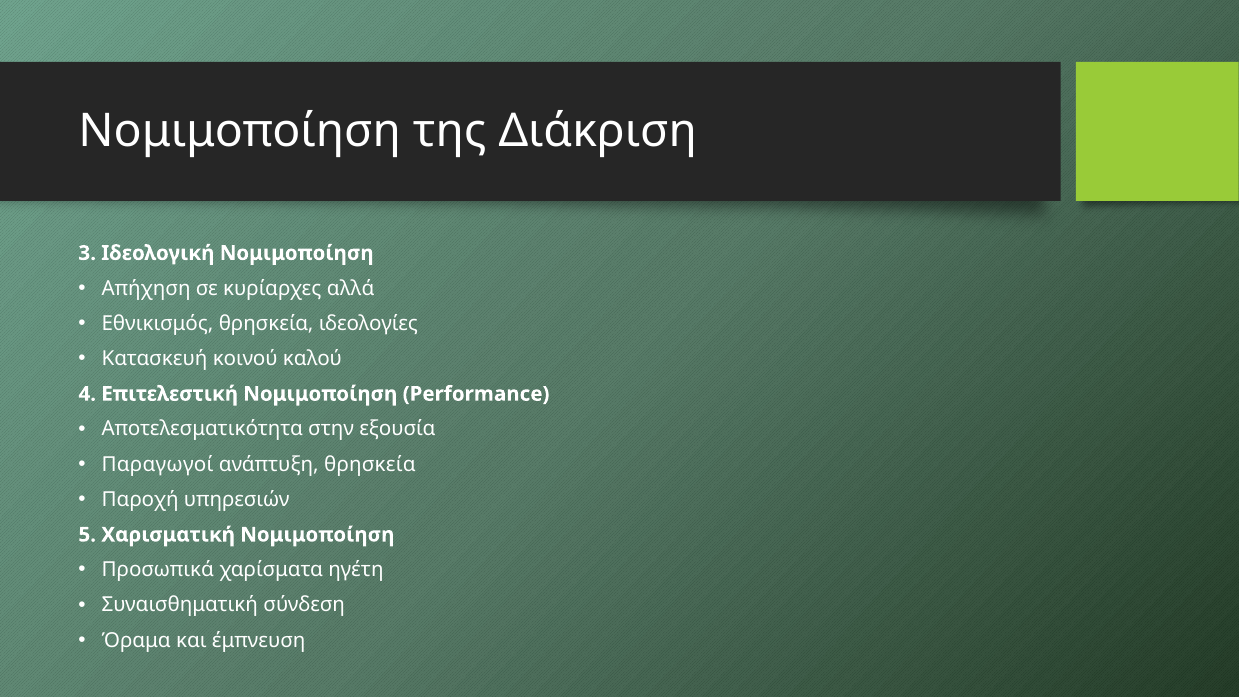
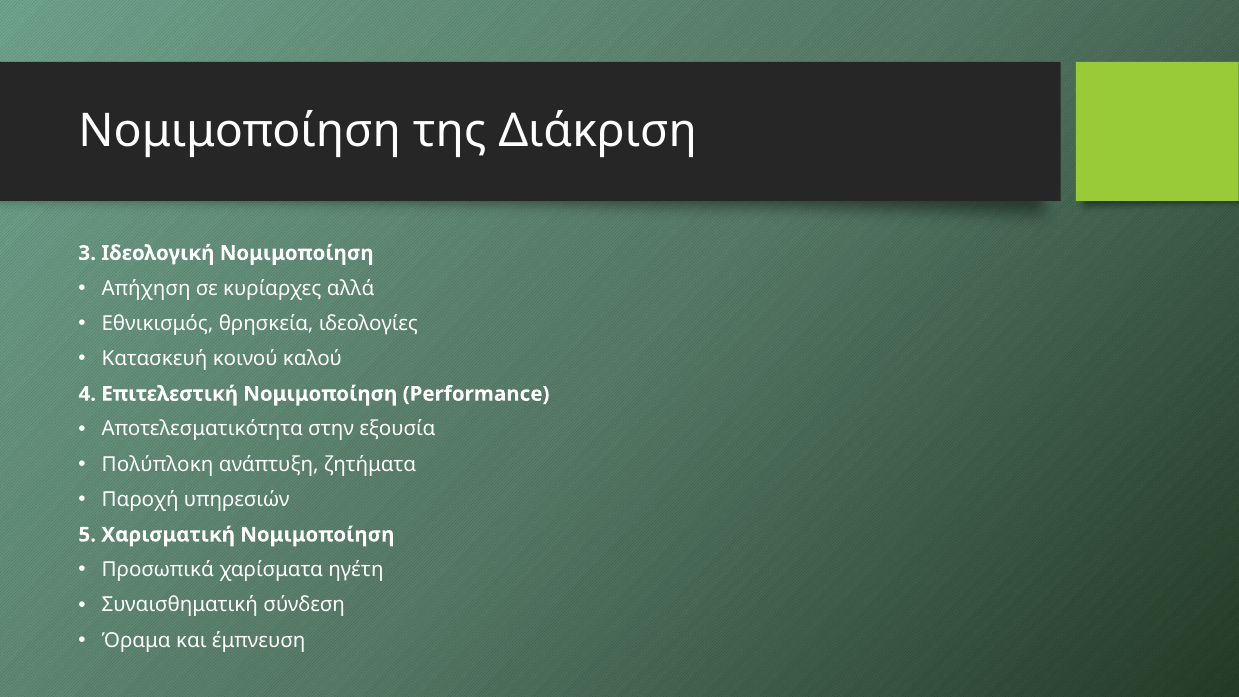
Παραγωγοί: Παραγωγοί -> Πολύπλοκη (158, 464)
ανάπτυξη θρησκεία: θρησκεία -> ζητήματα (370, 464)
